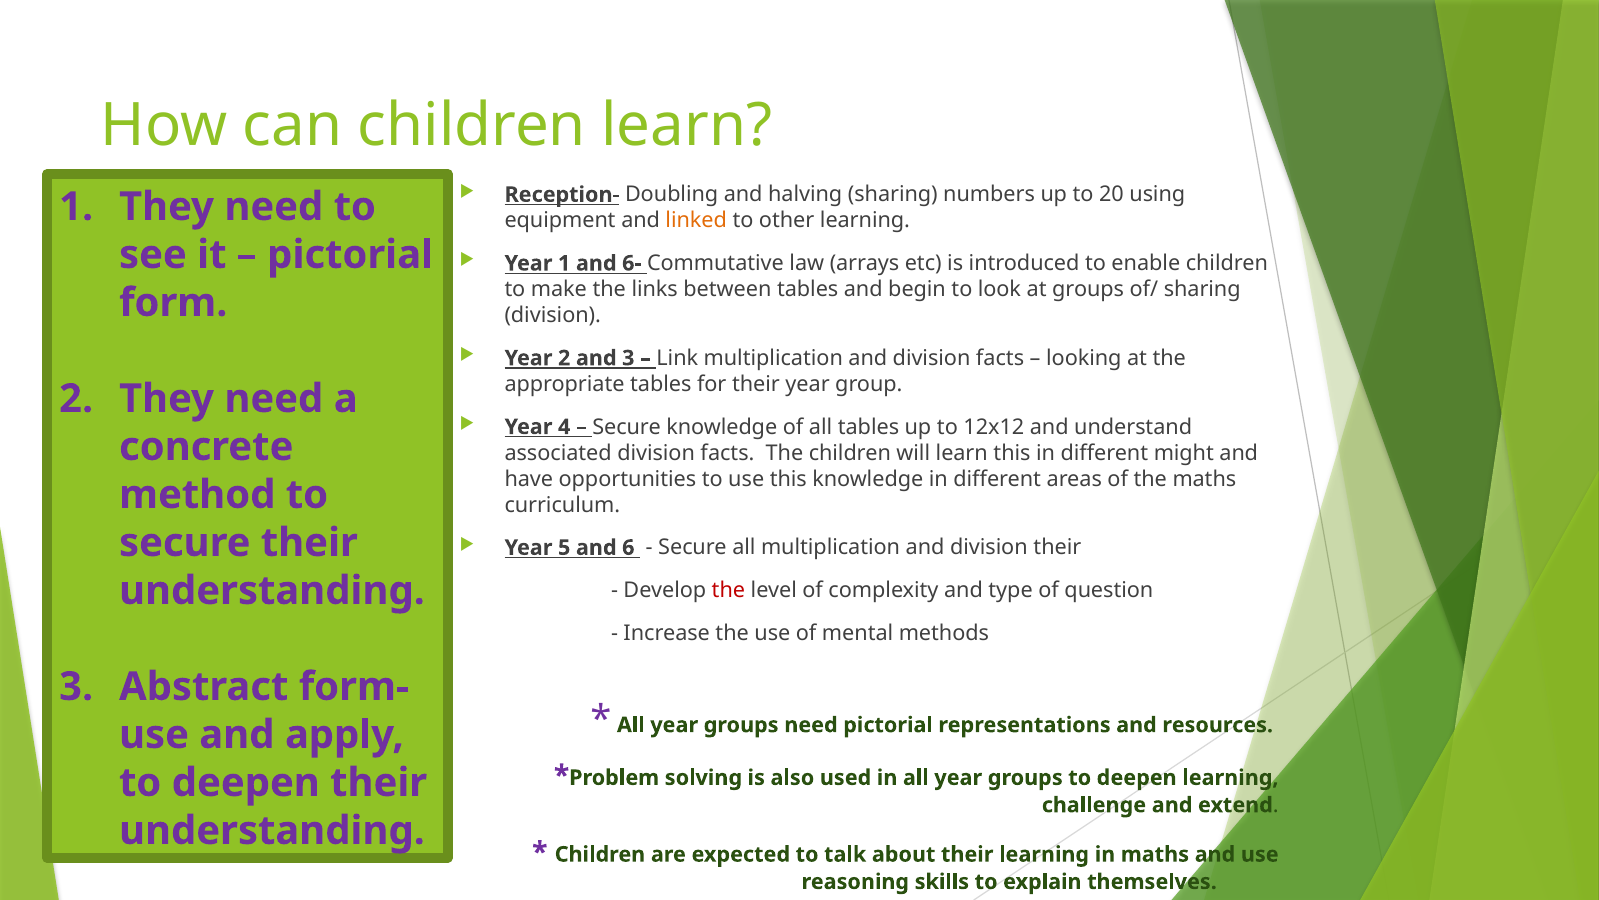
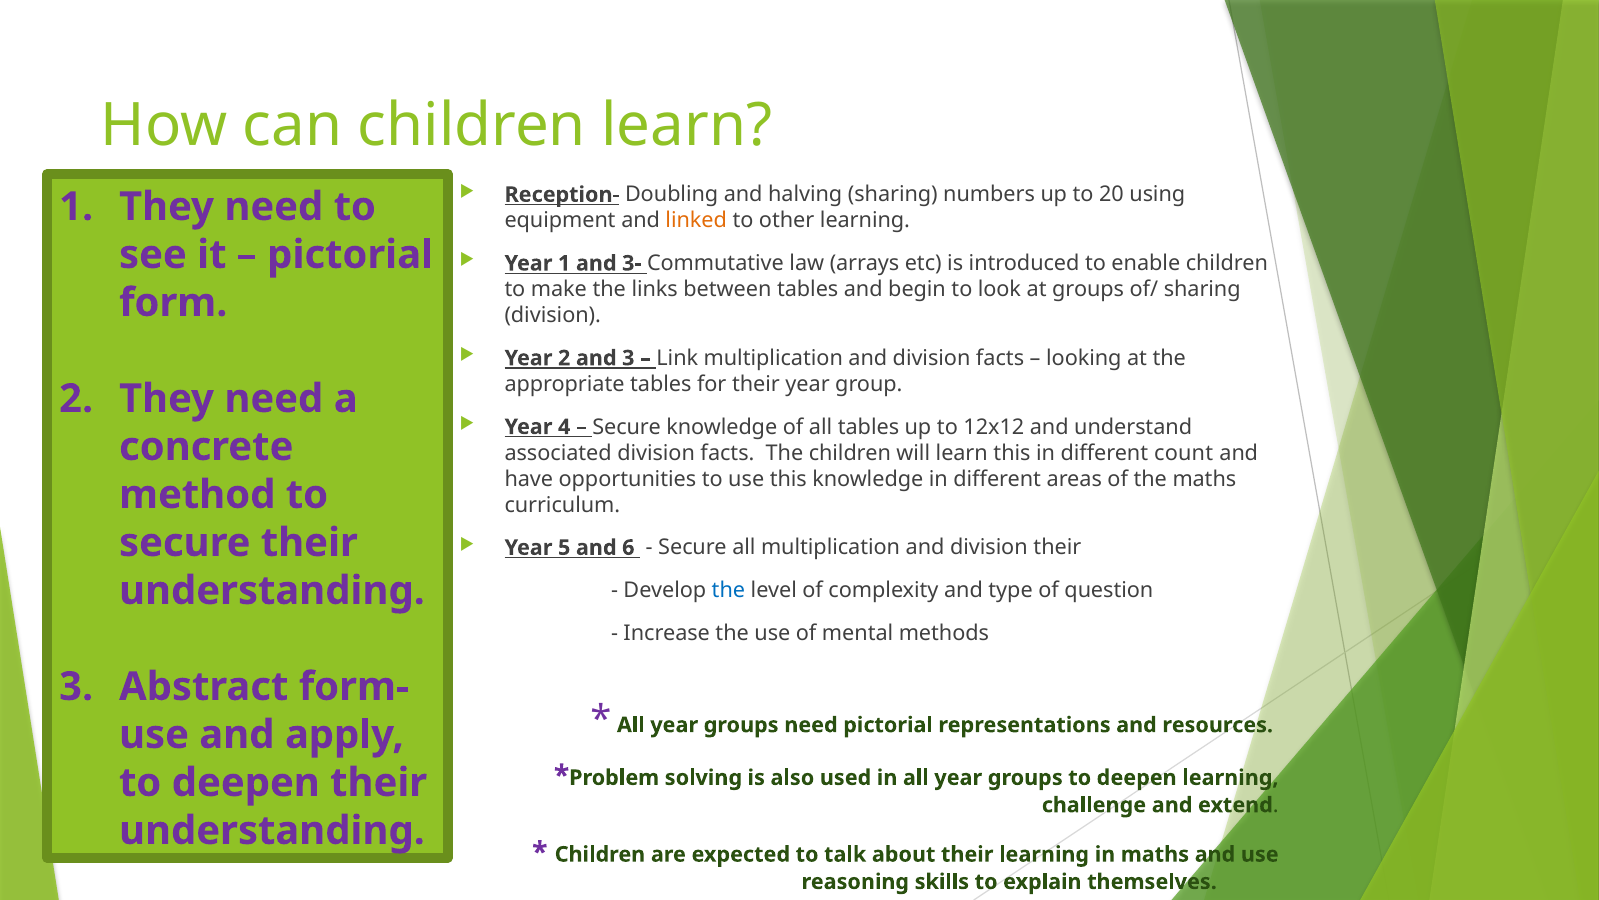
6-: 6- -> 3- (632, 263)
might: might -> count (1184, 453)
the colour: red -> blue (728, 590)
